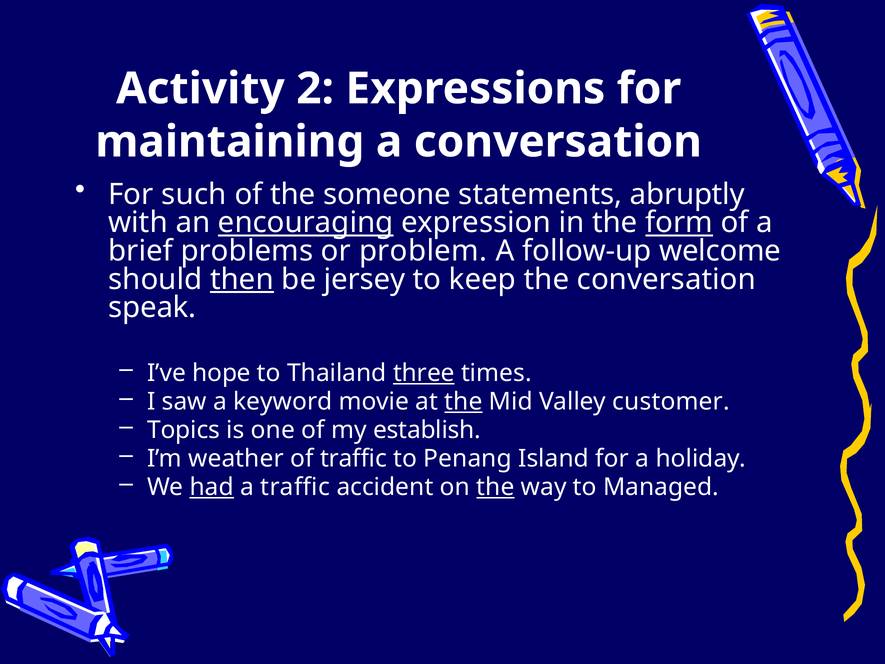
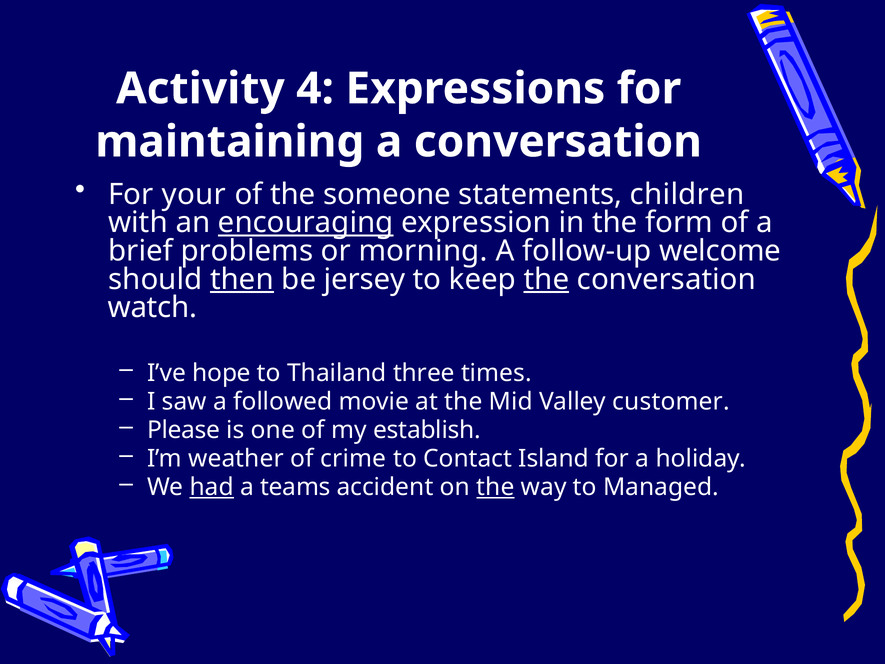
2: 2 -> 4 (315, 89)
such: such -> your (194, 194)
abruptly: abruptly -> children (687, 194)
form underline: present -> none (679, 223)
problem: problem -> morning (423, 251)
the underline: none -> present (546, 279)
speak: speak -> watch (152, 308)
three underline: present -> none (424, 373)
keyword: keyword -> followed (283, 401)
the underline: present -> none (463, 401)
Topics: Topics -> Please (184, 430)
of traffic: traffic -> crime (353, 458)
Penang: Penang -> Contact (468, 458)
a traffic: traffic -> teams (295, 487)
